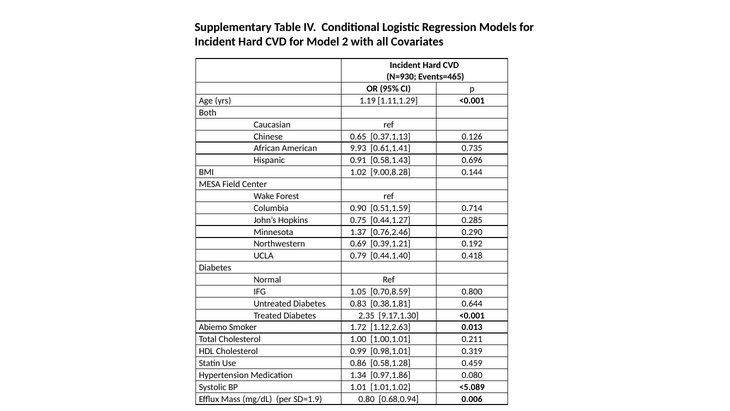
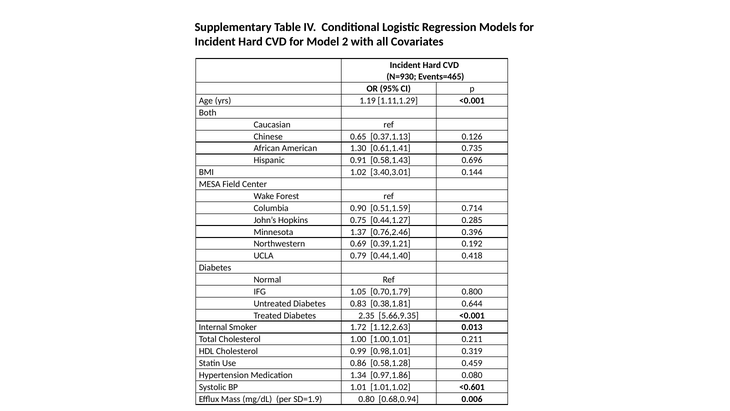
9.93: 9.93 -> 1.30 (358, 148)
9.00,8.28: 9.00,8.28 -> 3.40,3.01 (390, 172)
0.290: 0.290 -> 0.396 (472, 232)
0.70,8.59: 0.70,8.59 -> 0.70,1.79 (390, 291)
9.17,1.30: 9.17,1.30 -> 5.66,9.35 (399, 315)
Abiemo: Abiemo -> Internal (213, 327)
<5.089: <5.089 -> <0.601 (472, 387)
